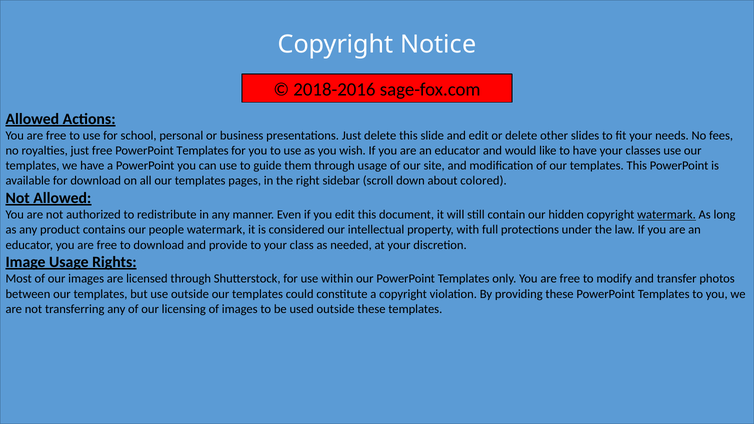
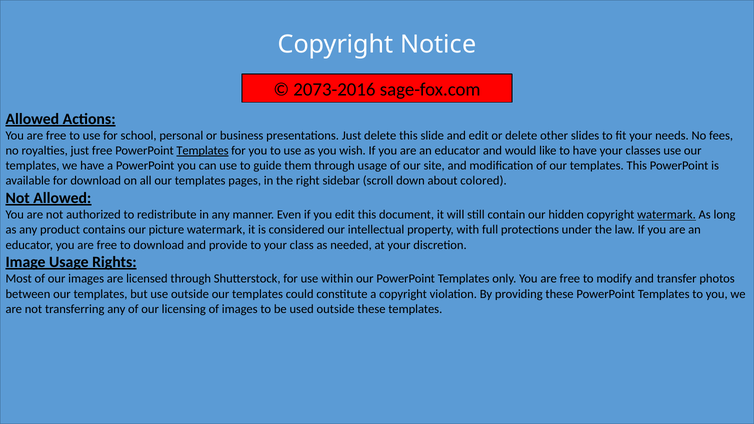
2018-2016: 2018-2016 -> 2073-2016 (334, 89)
Templates underline: none -> present (203, 151)
people: people -> picture (166, 230)
